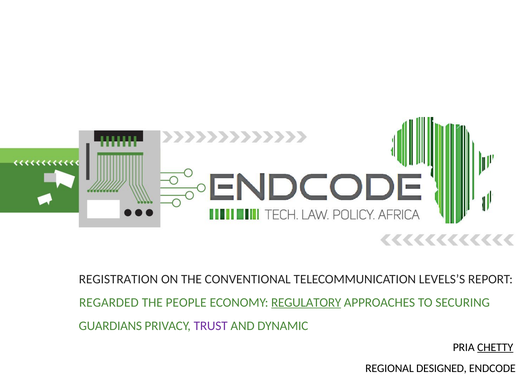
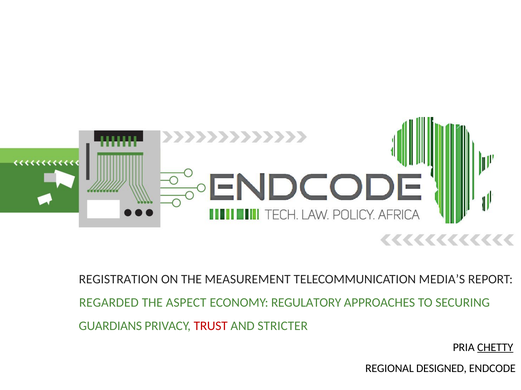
CONVENTIONAL: CONVENTIONAL -> MEASUREMENT (248, 280)
LEVELS’S: LEVELS’S -> MEDIA’S (442, 280)
PEOPLE: PEOPLE -> ASPECT (186, 303)
REGULATORY underline: present -> none (306, 303)
TRUST colour: purple -> red (211, 326)
DYNAMIC: DYNAMIC -> STRICTER (283, 326)
